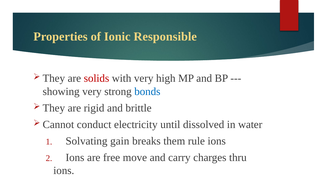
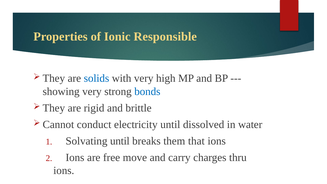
solids colour: red -> blue (96, 78)
Solvating gain: gain -> until (120, 141)
rule: rule -> that (196, 141)
